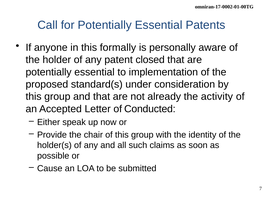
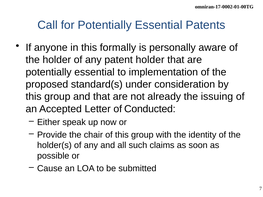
patent closed: closed -> holder (150, 60)
activity: activity -> issuing (217, 97)
